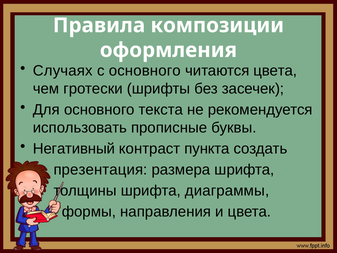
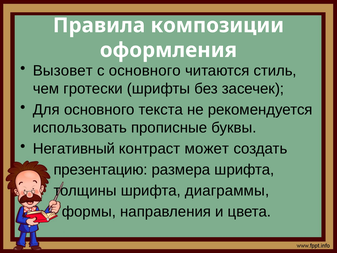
Случаях: Случаях -> Вызовет (63, 71)
читаются цвета: цвета -> стиль (275, 71)
пункта: пункта -> может (207, 149)
презентация: презентация -> презентацию (101, 170)
